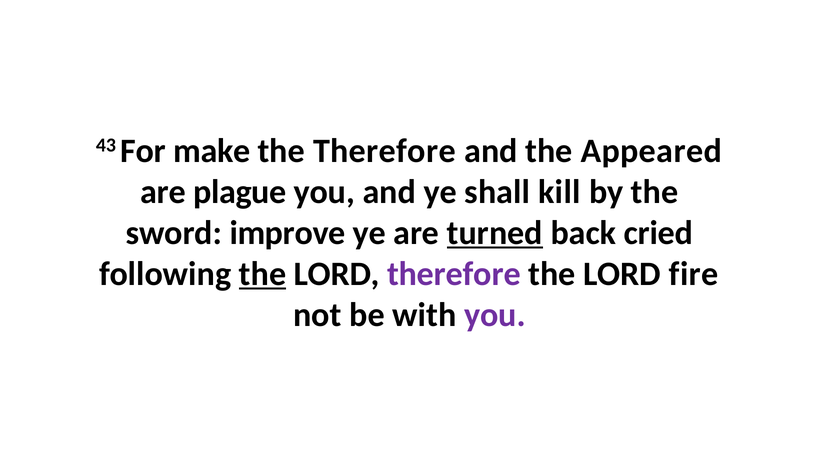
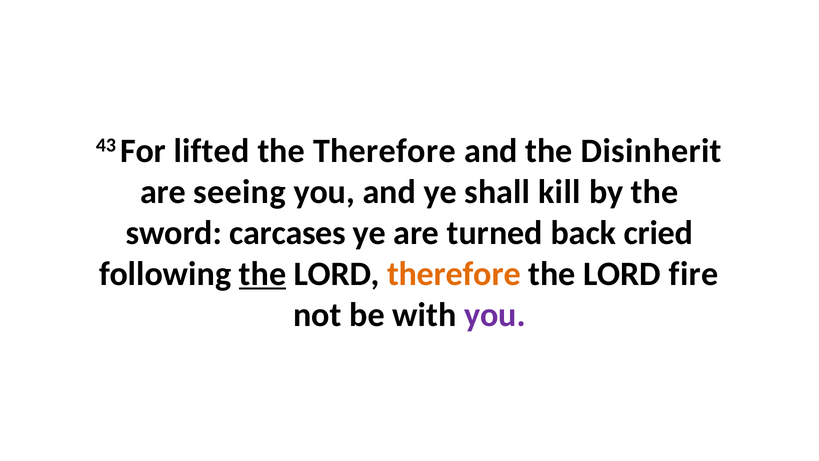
make: make -> lifted (212, 151)
Appeared: Appeared -> Disinherit (651, 151)
plague: plague -> seeing (240, 192)
improve: improve -> carcases (288, 233)
turned underline: present -> none (495, 233)
therefore colour: purple -> orange (454, 274)
